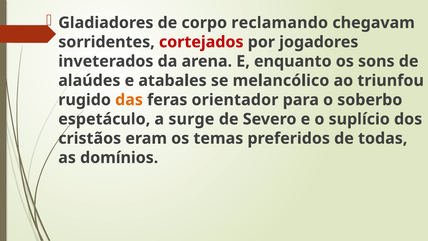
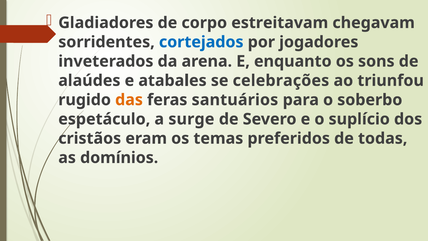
reclamando: reclamando -> estreitavam (280, 23)
cortejados colour: red -> blue (201, 42)
melancólico: melancólico -> celebrações (281, 81)
orientador: orientador -> santuários (235, 100)
